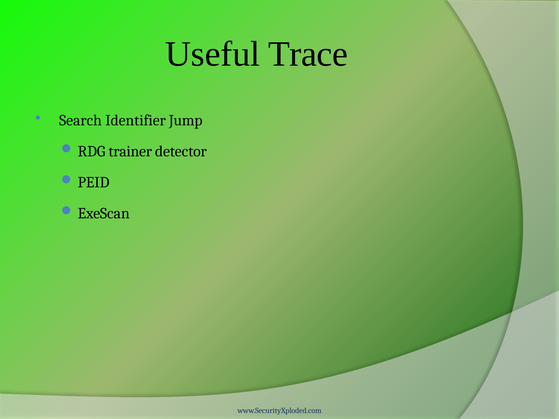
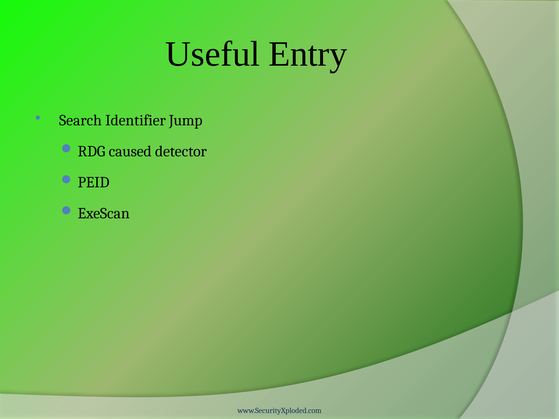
Trace: Trace -> Entry (308, 54)
trainer: trainer -> caused (130, 151)
